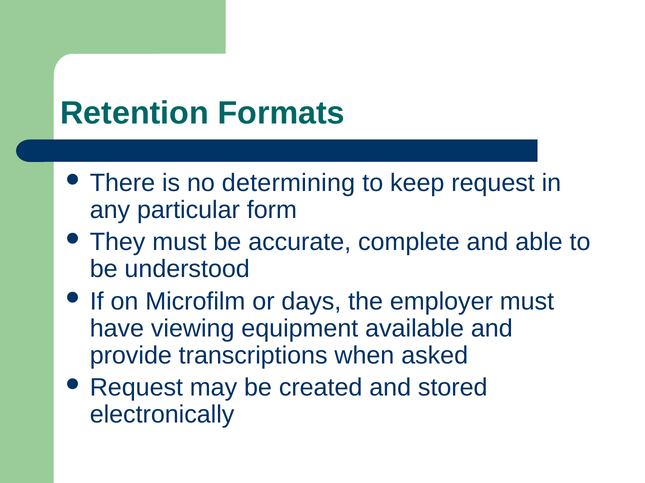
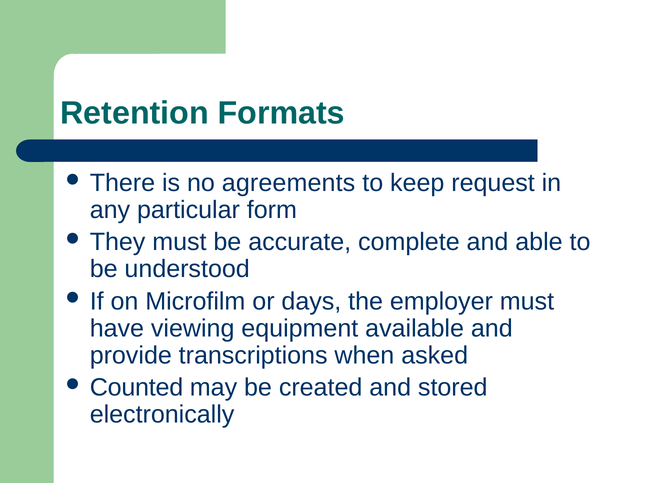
determining: determining -> agreements (289, 183)
Request: Request -> Counted (136, 388)
